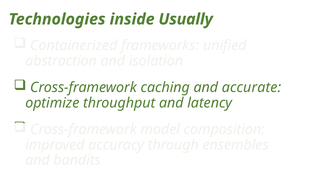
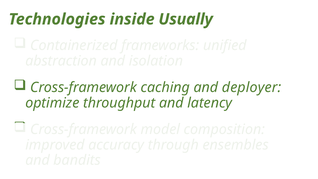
accurate: accurate -> deployer (252, 87)
